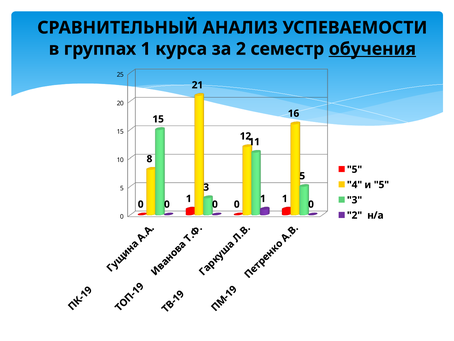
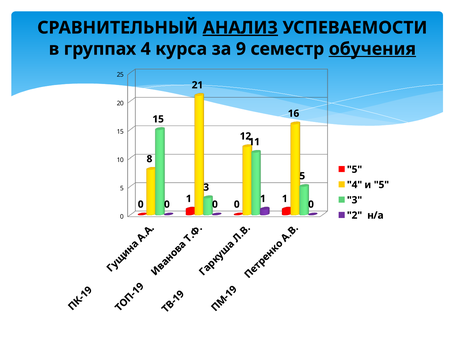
АНАЛИЗ underline: none -> present (240, 28)
группах 1: 1 -> 4 (146, 49)
за 2: 2 -> 9 (241, 49)
